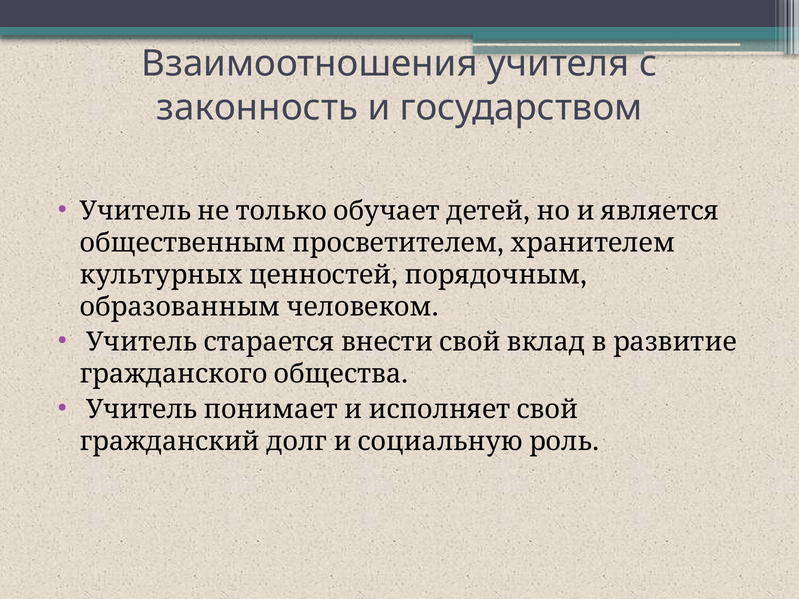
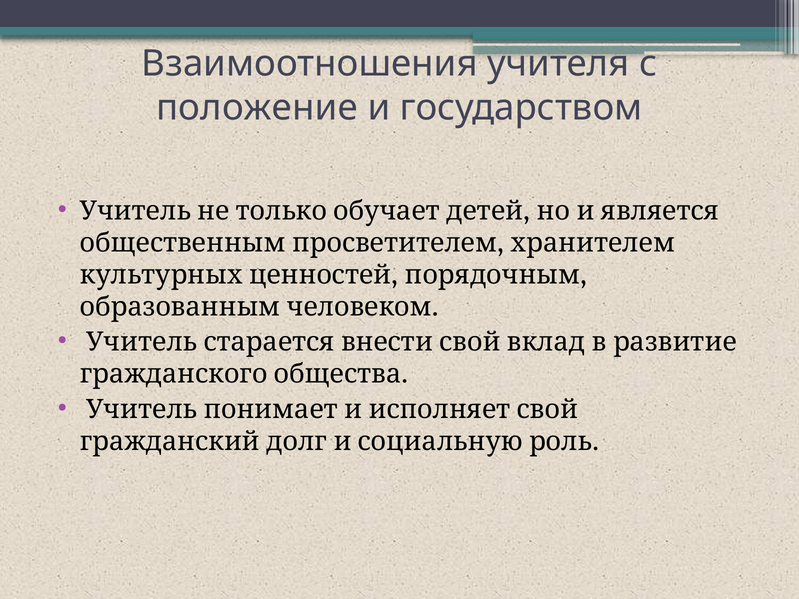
законность: законность -> положение (257, 108)
